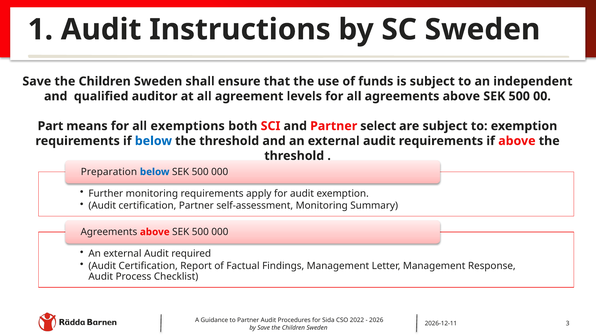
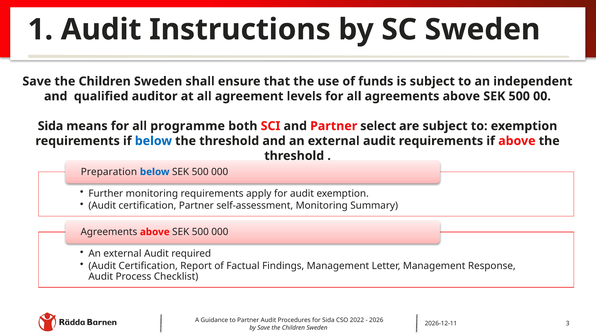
Part: Part -> Sida (50, 126)
exemptions: exemptions -> programme (188, 126)
